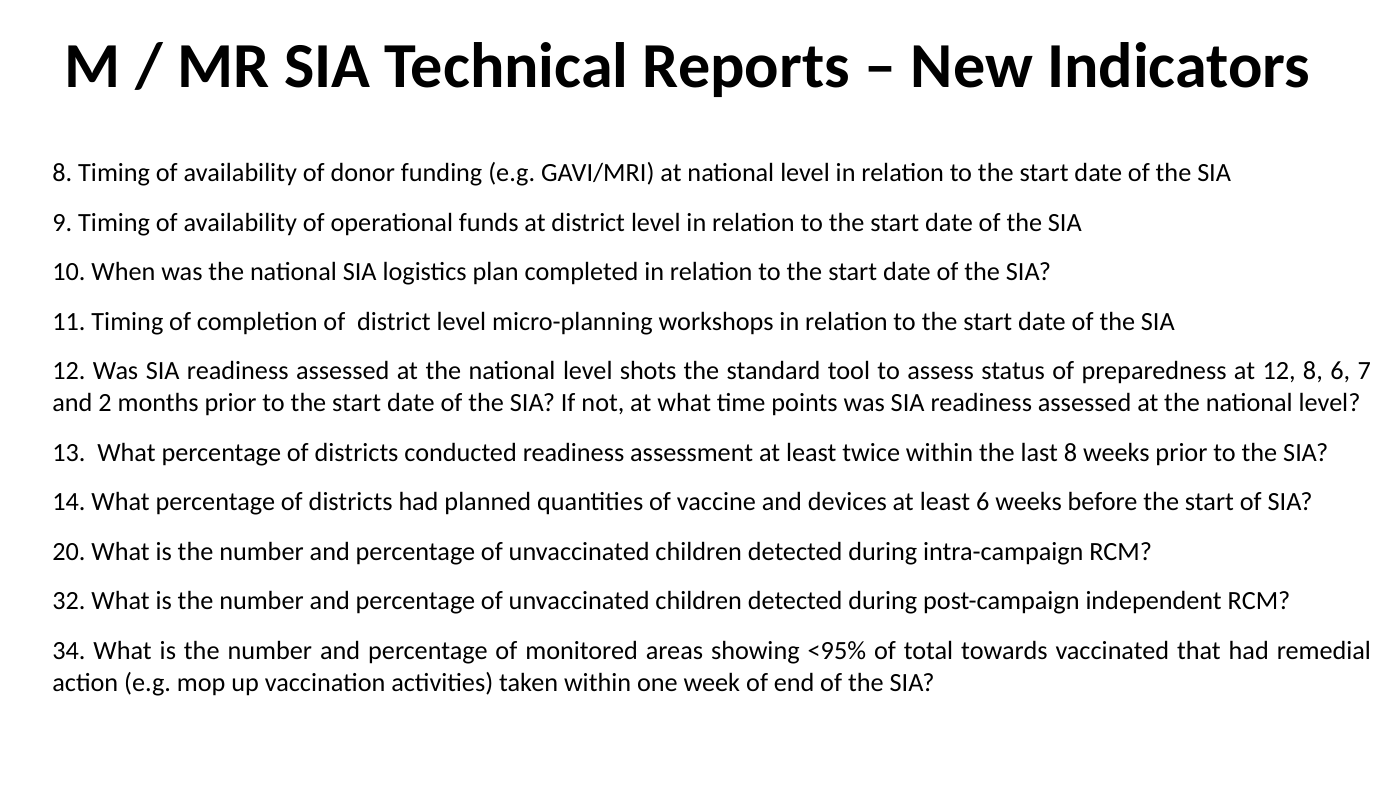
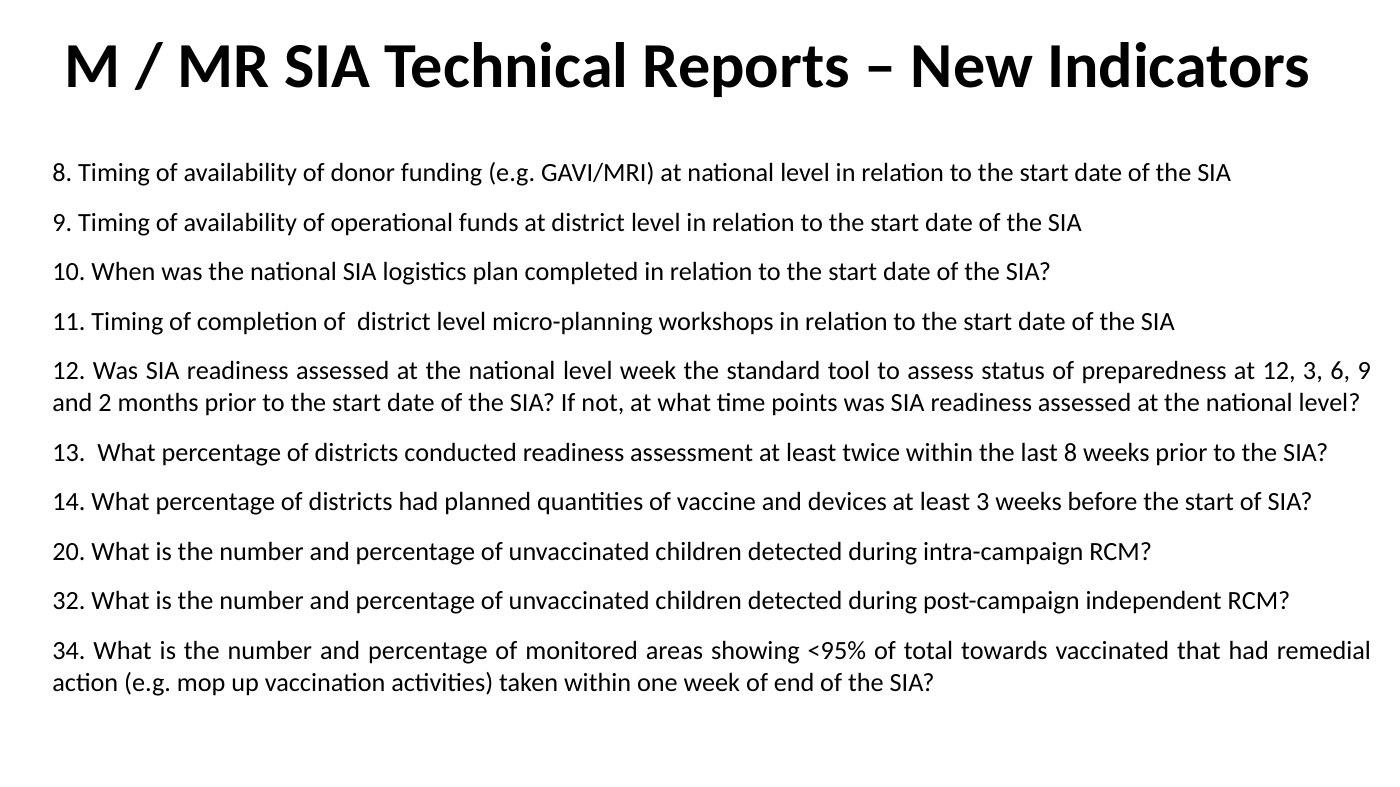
level shots: shots -> week (648, 371)
12 8: 8 -> 3 (1313, 371)
6 7: 7 -> 9 (1364, 371)
least 6: 6 -> 3 (983, 503)
